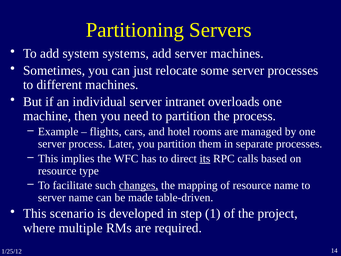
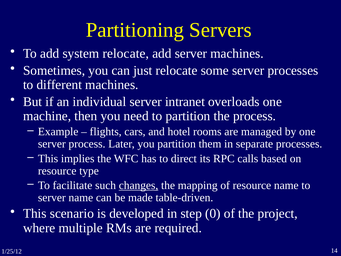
system systems: systems -> relocate (126, 53)
its underline: present -> none (205, 158)
1: 1 -> 0 (213, 213)
